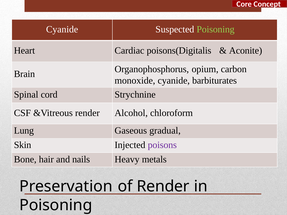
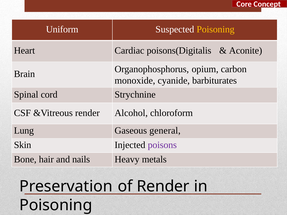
Cyanide: Cyanide -> Uniform (62, 29)
Poisoning colour: light green -> yellow (216, 29)
gradual: gradual -> general (165, 131)
